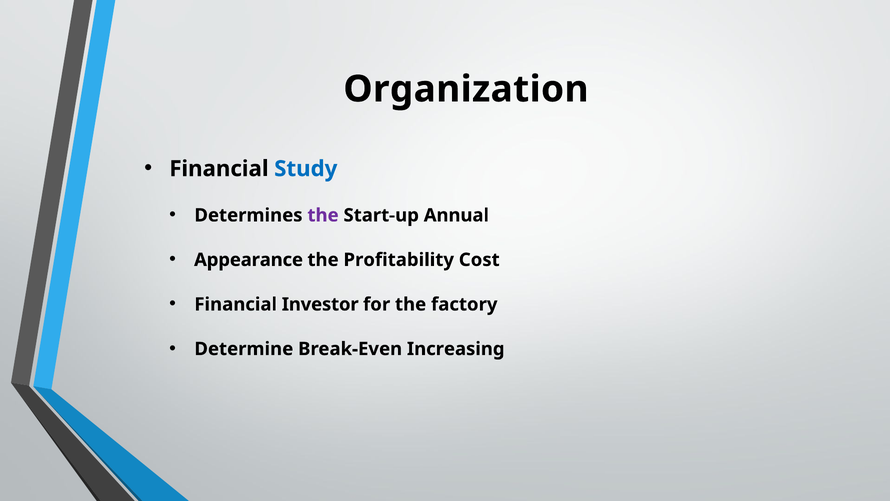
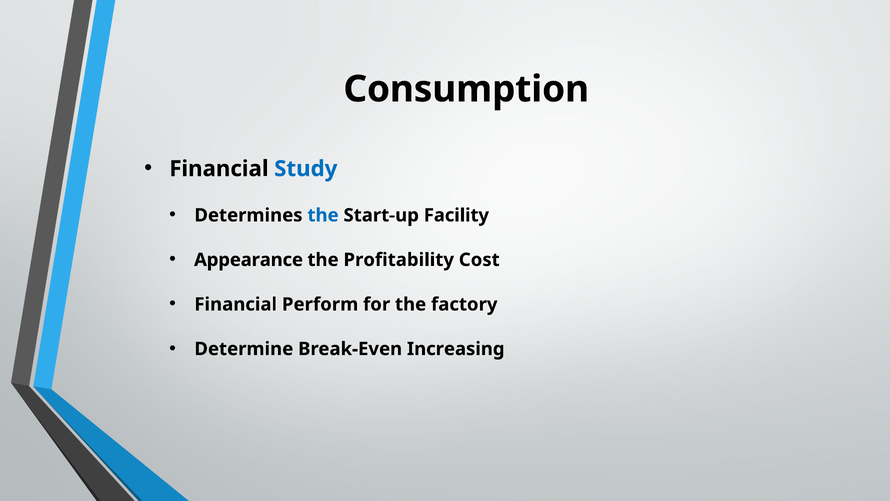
Organization: Organization -> Consumption (466, 89)
the colour: purple -> blue (323, 215)
Annual: Annual -> Facility (456, 215)
Investor: Investor -> Perform (320, 304)
